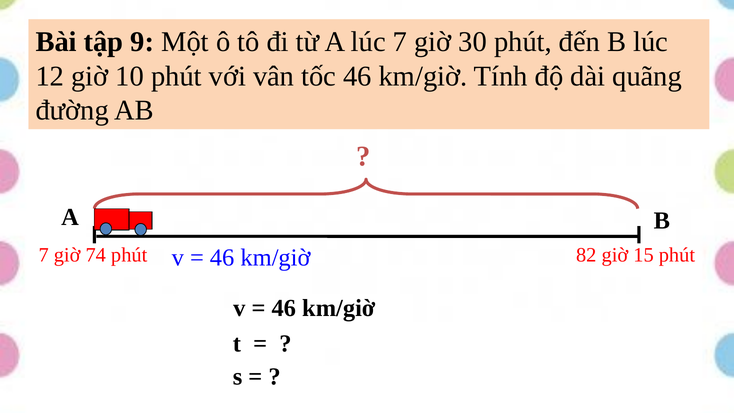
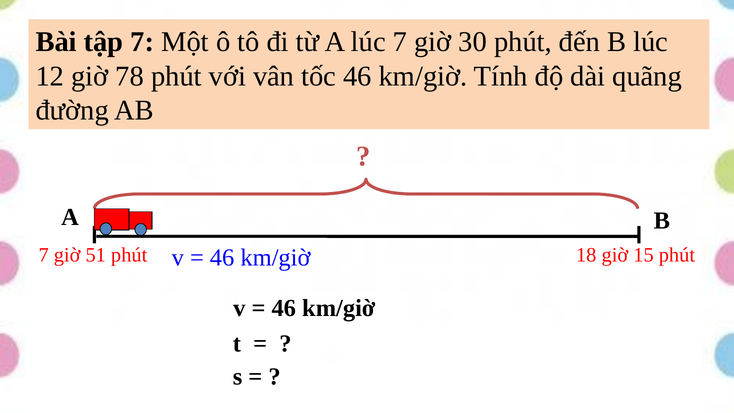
tập 9: 9 -> 7 (142, 42)
10: 10 -> 78 (130, 76)
74: 74 -> 51 (96, 255)
82: 82 -> 18 (586, 255)
